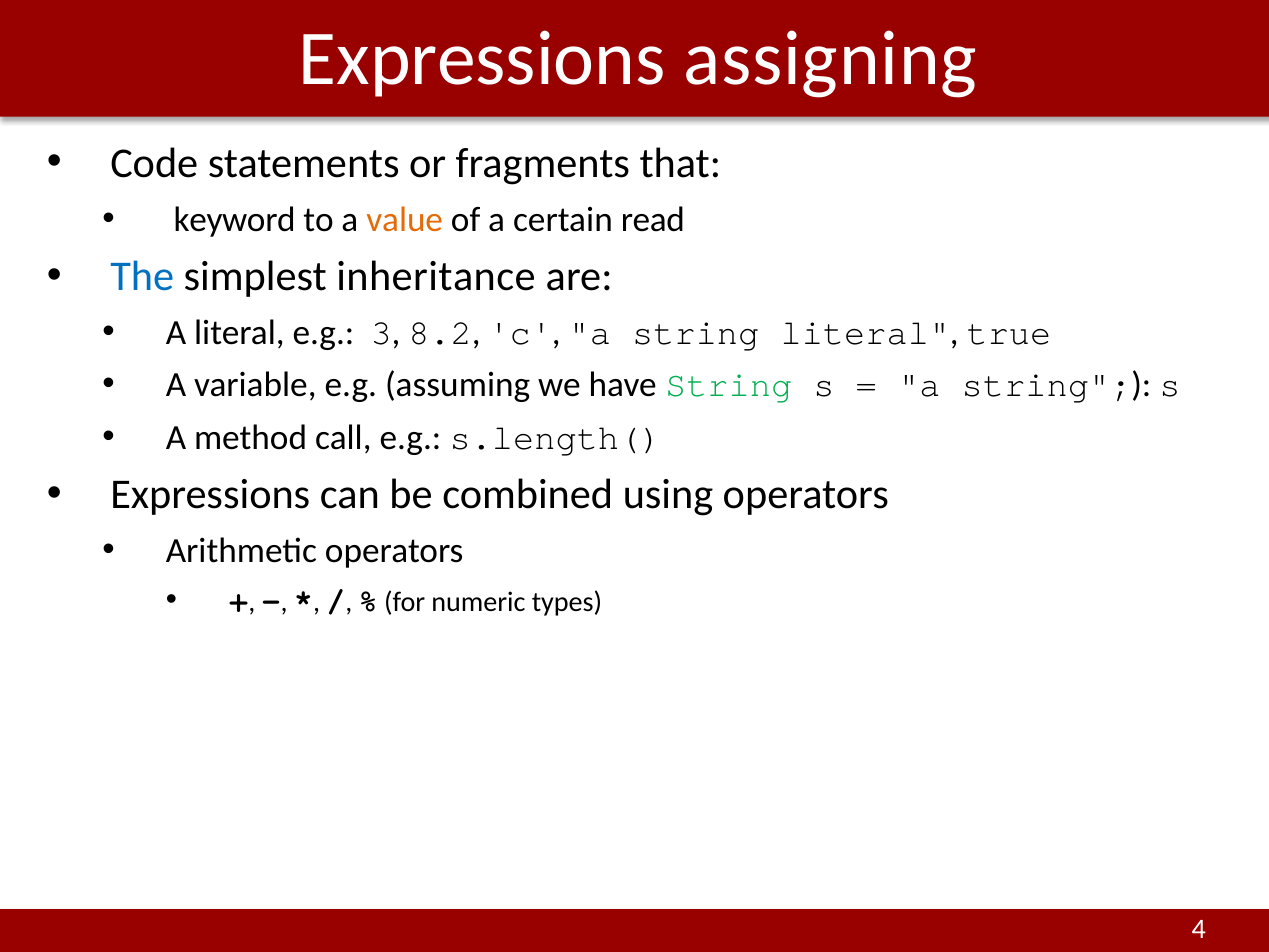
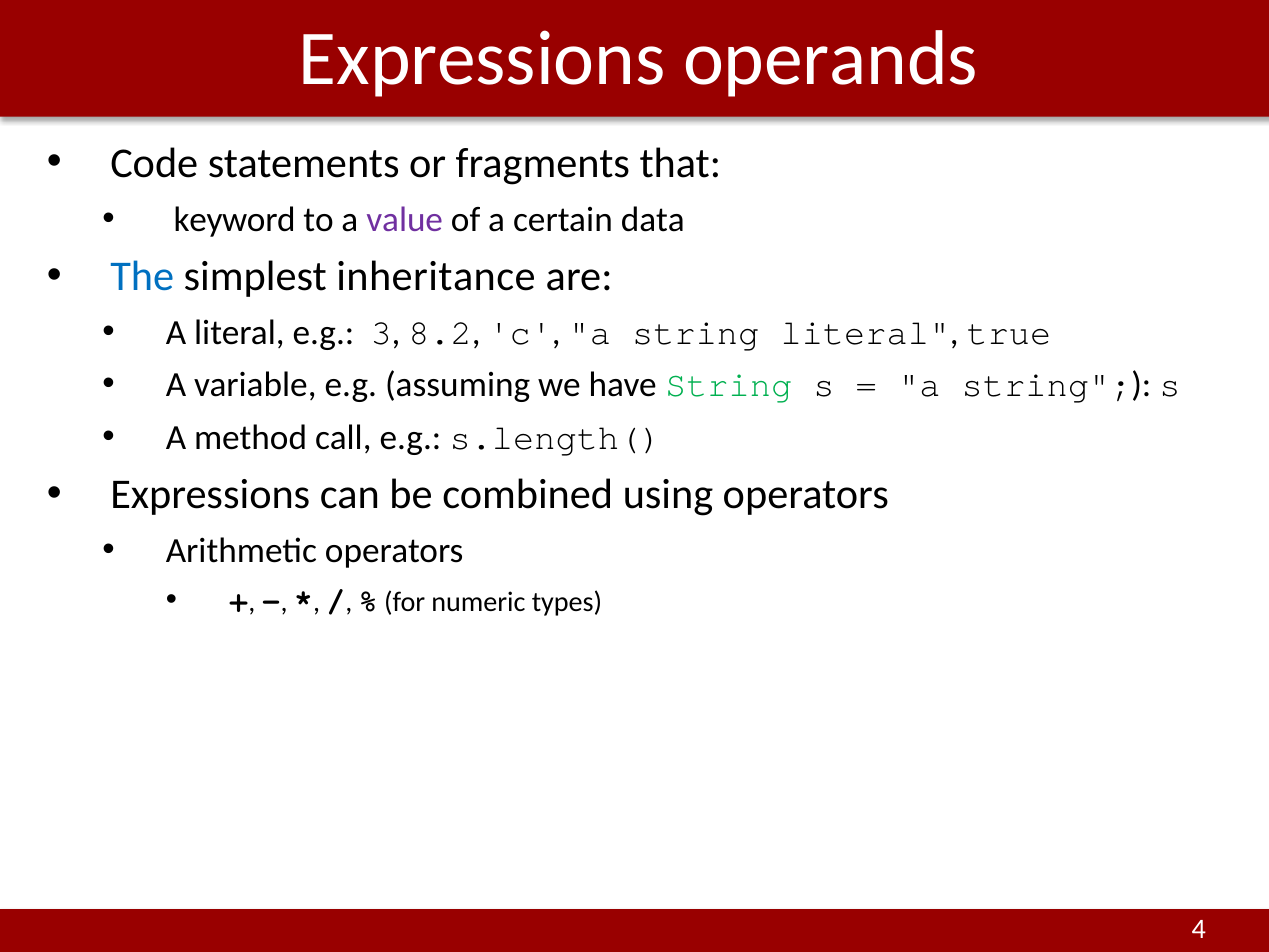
assigning: assigning -> operands (831, 58)
value colour: orange -> purple (405, 219)
read: read -> data (653, 219)
